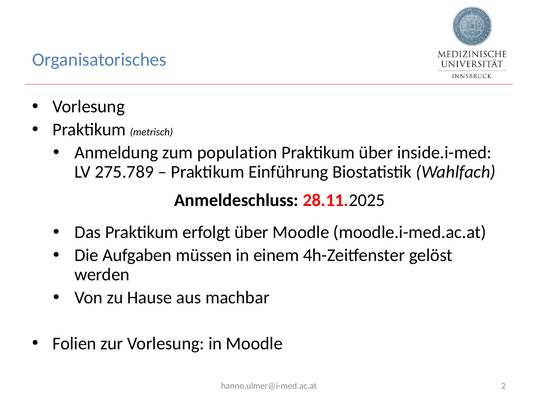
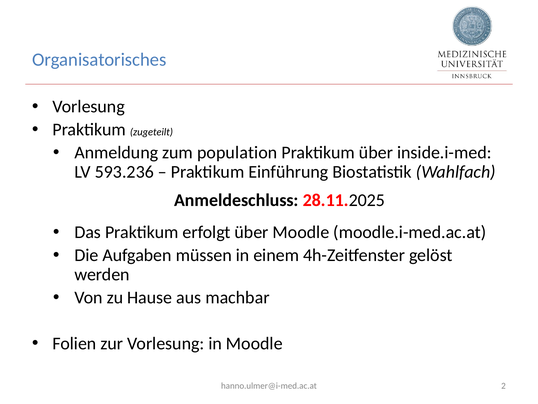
metrisch: metrisch -> zugeteilt (151, 132)
275.789: 275.789 -> 593.236 (124, 172)
